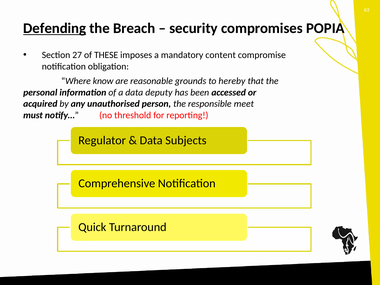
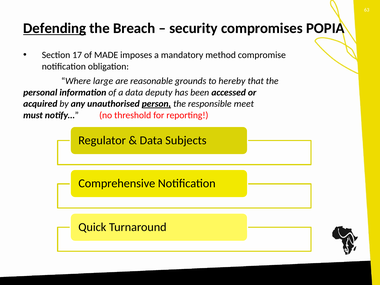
27: 27 -> 17 (77, 55)
THESE: THESE -> MADE (106, 55)
content: content -> method (221, 55)
know: know -> large (103, 81)
person underline: none -> present (156, 104)
